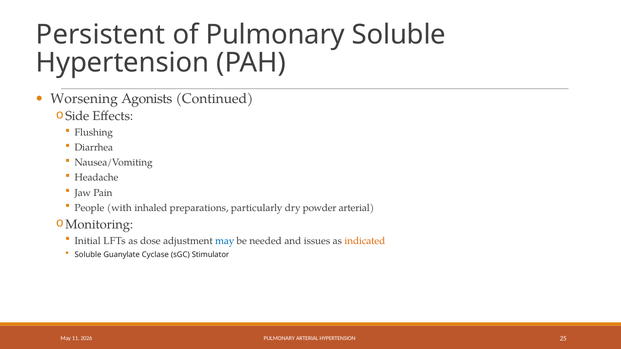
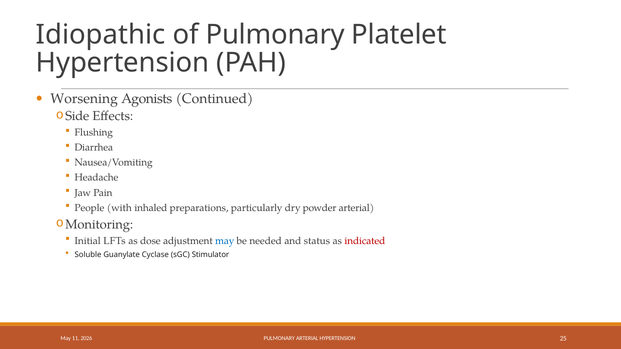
Persistent: Persistent -> Idiopathic (101, 35)
Pulmonary Soluble: Soluble -> Platelet (399, 35)
issues: issues -> status (317, 241)
indicated colour: orange -> red (365, 241)
